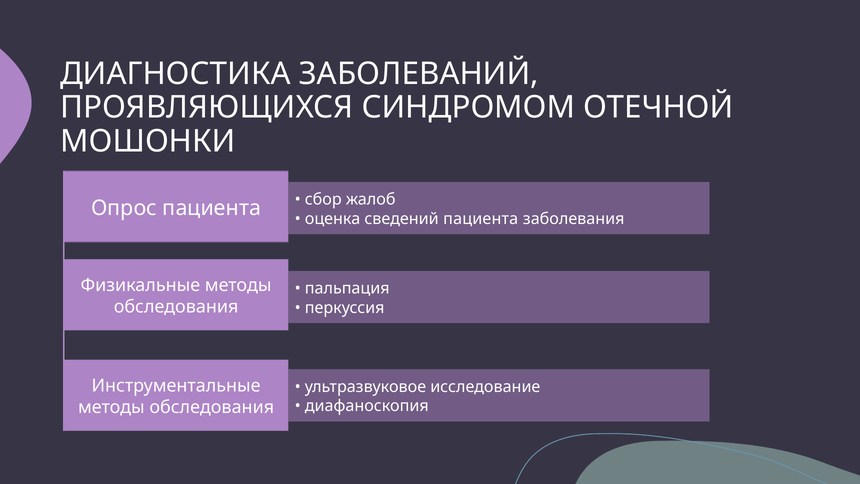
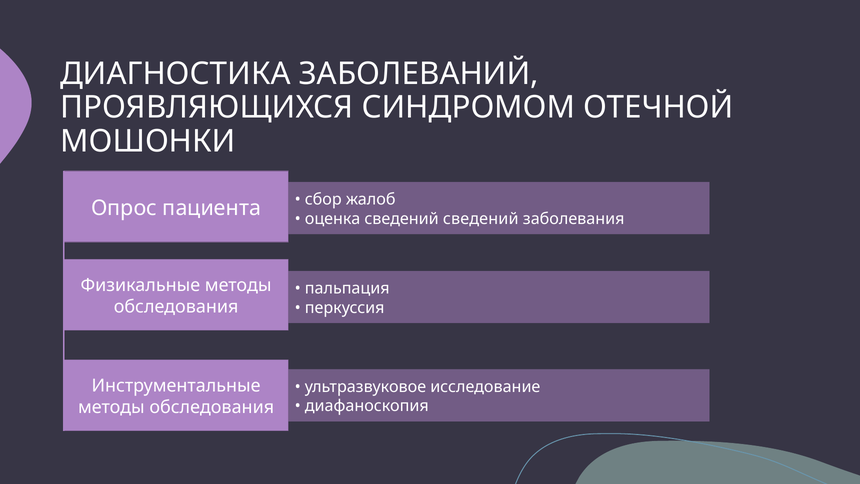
сведений пациента: пациента -> сведений (481, 219)
